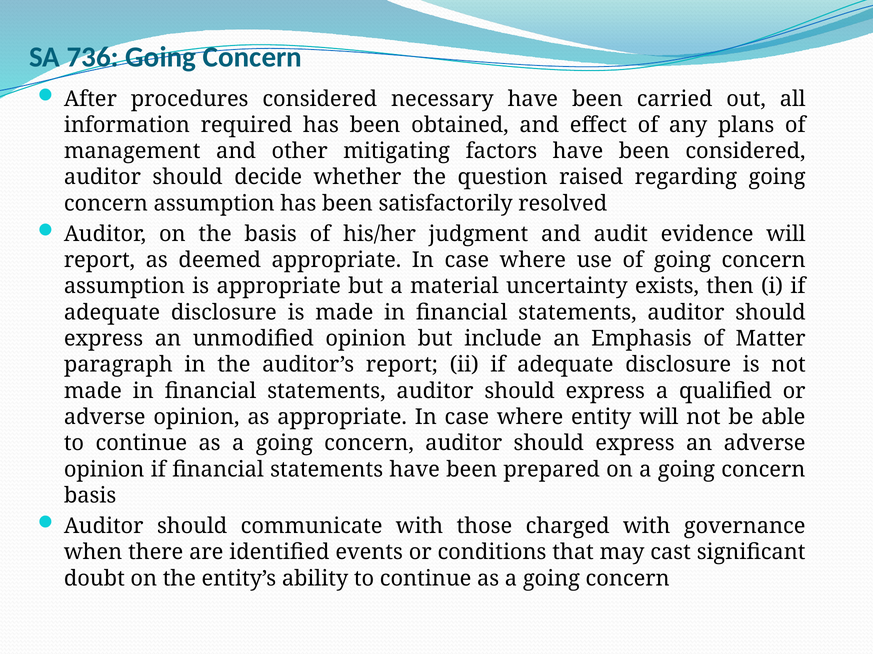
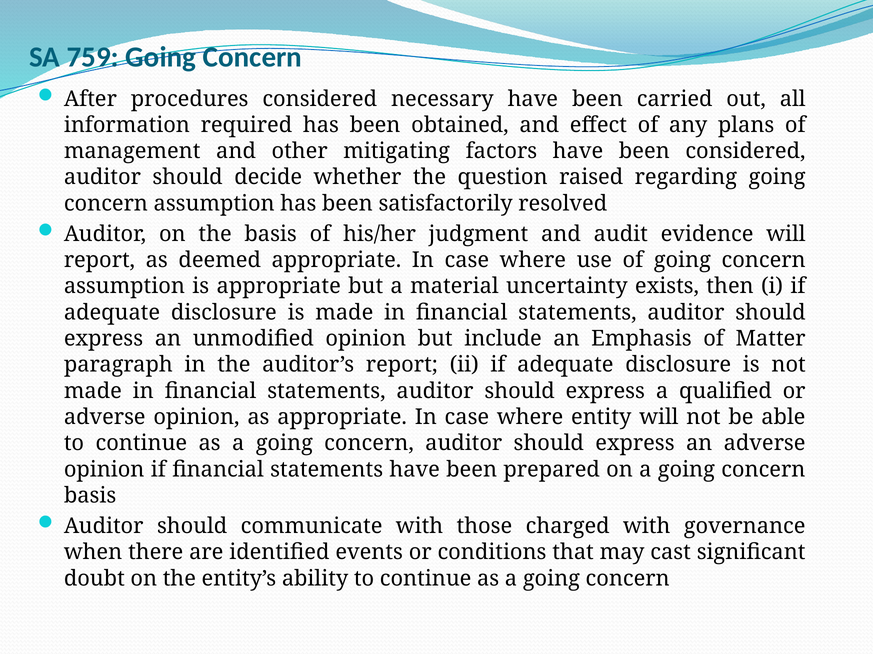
736: 736 -> 759 (93, 57)
